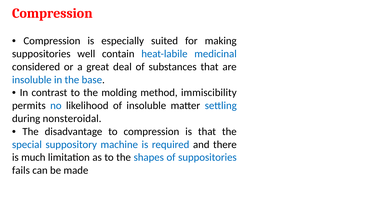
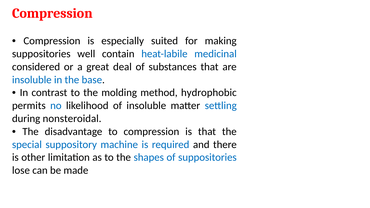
immiscibility: immiscibility -> hydrophobic (209, 93)
much: much -> other (33, 158)
fails: fails -> lose (21, 170)
